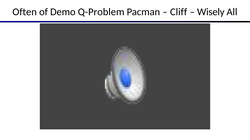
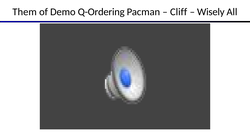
Often: Often -> Them (25, 12)
Q-Problem: Q-Problem -> Q-Ordering (101, 12)
